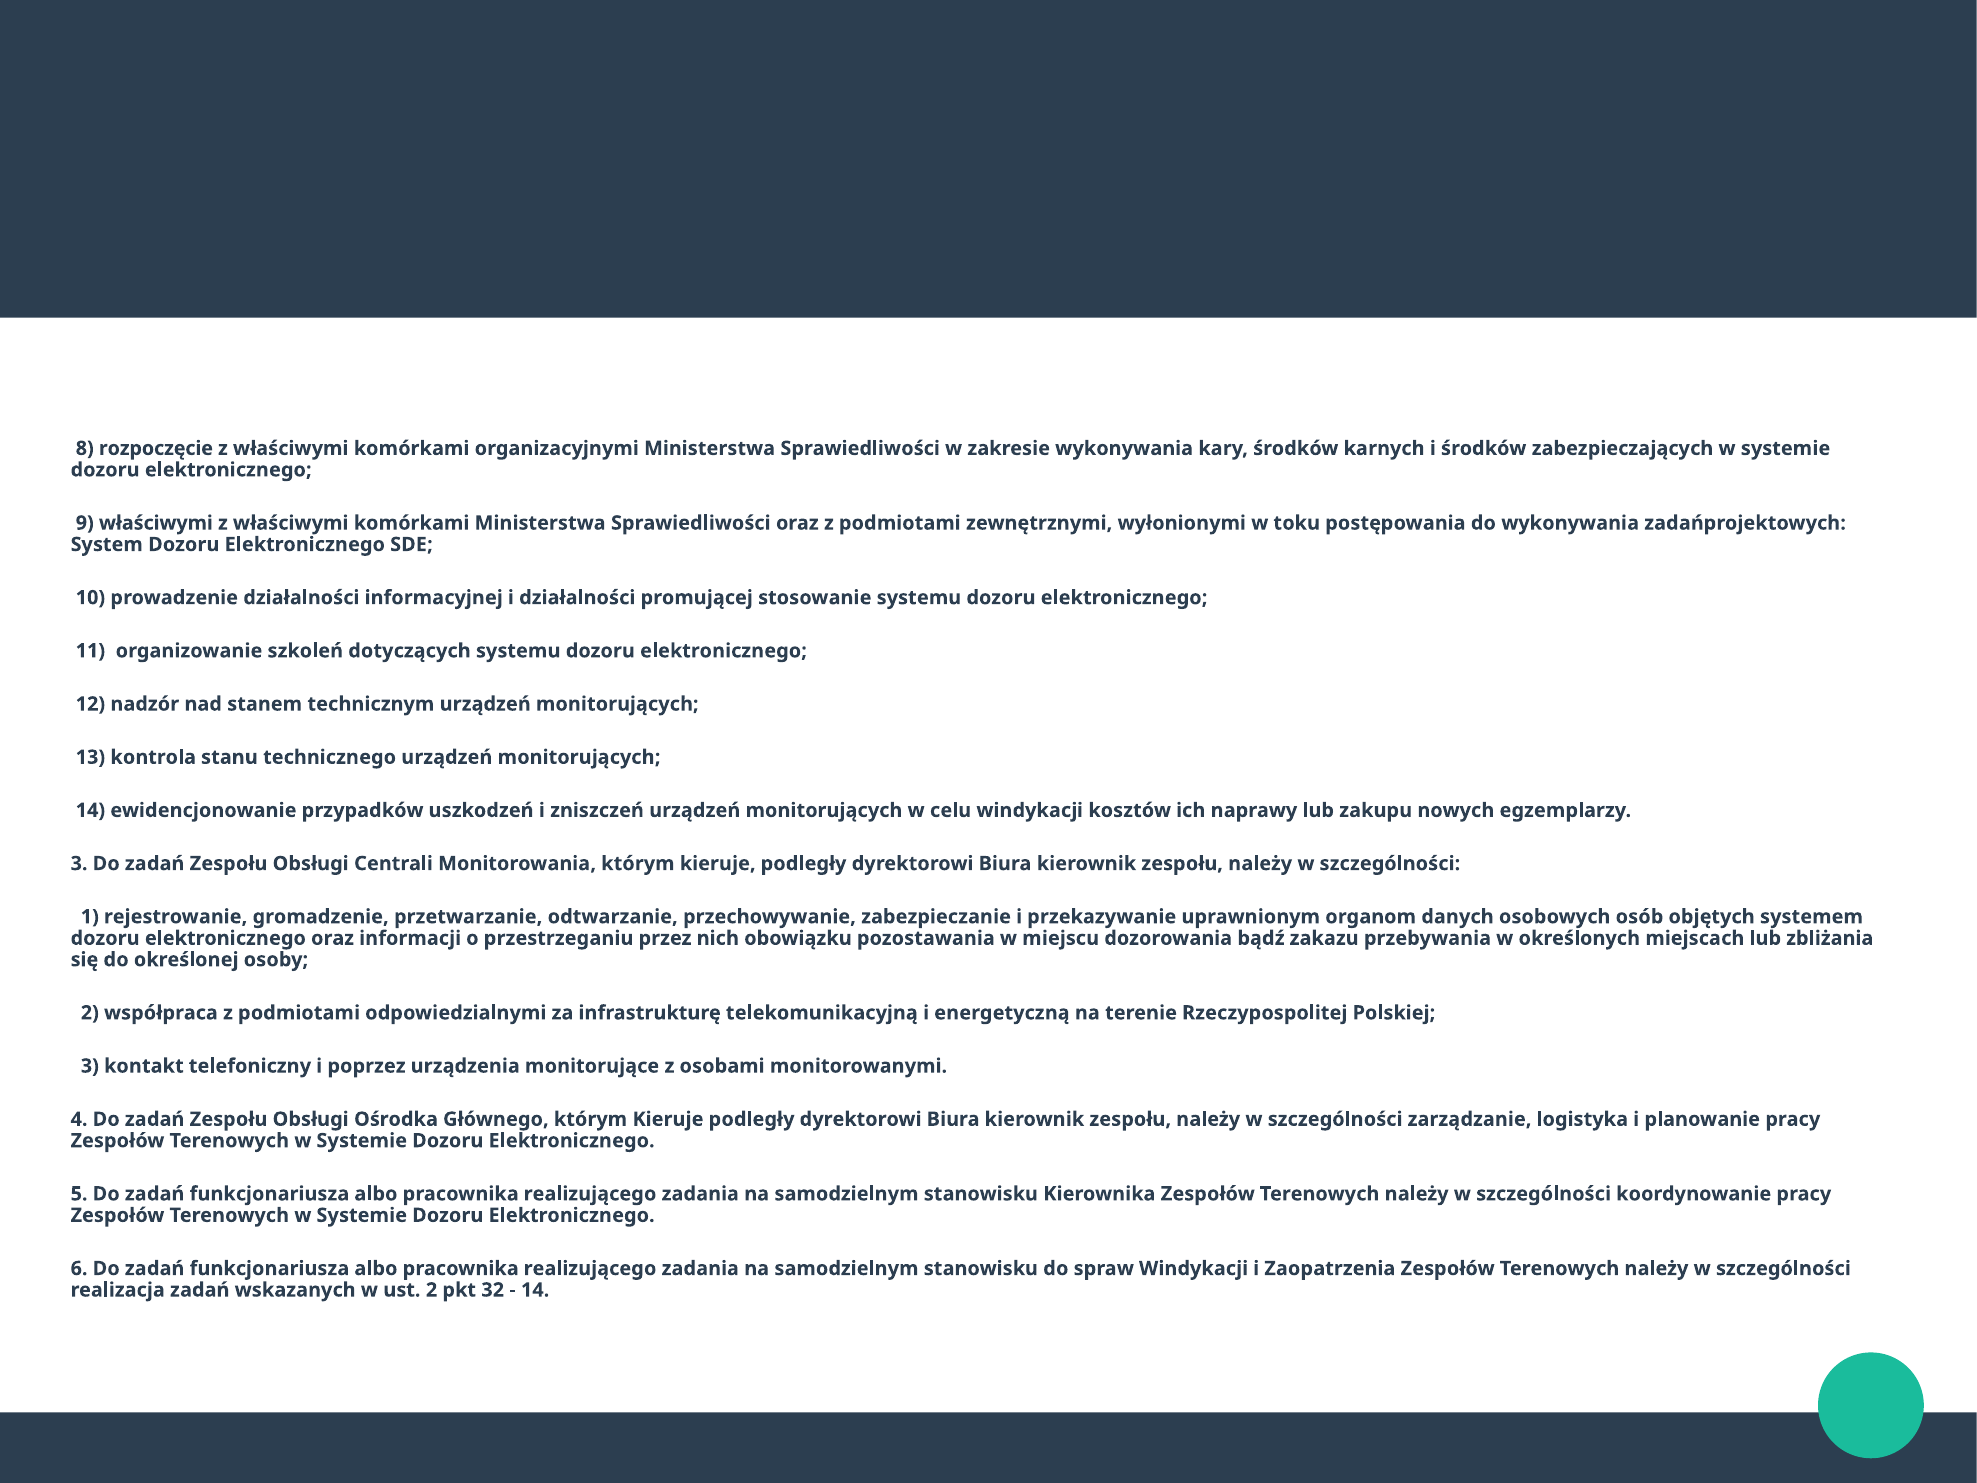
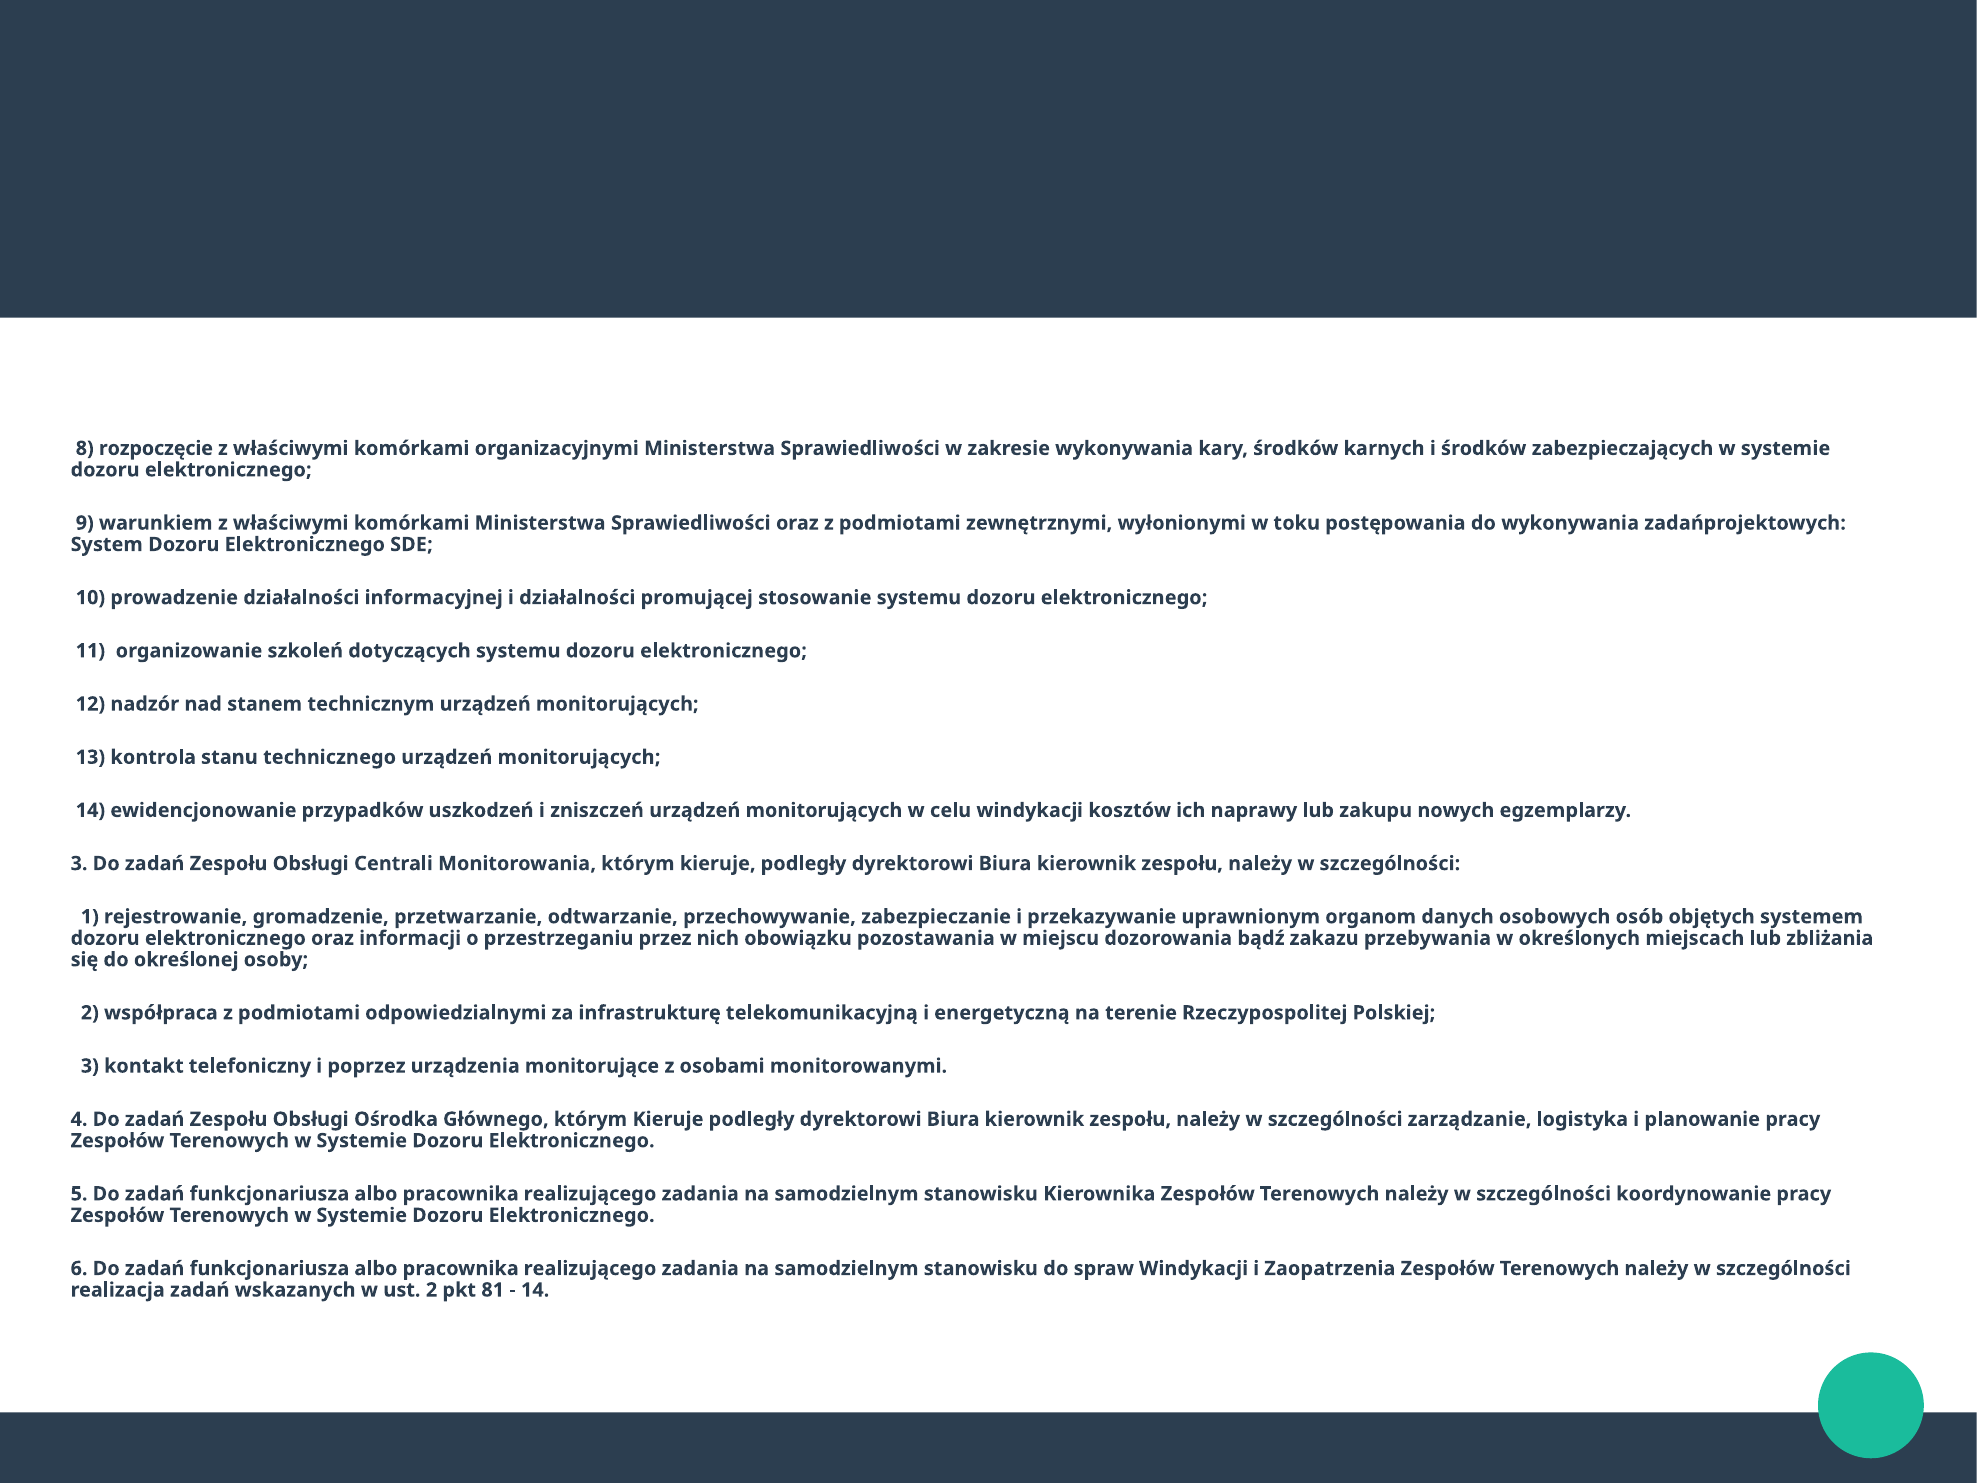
9 właściwymi: właściwymi -> warunkiem (156, 523)
32: 32 -> 81 (493, 1290)
